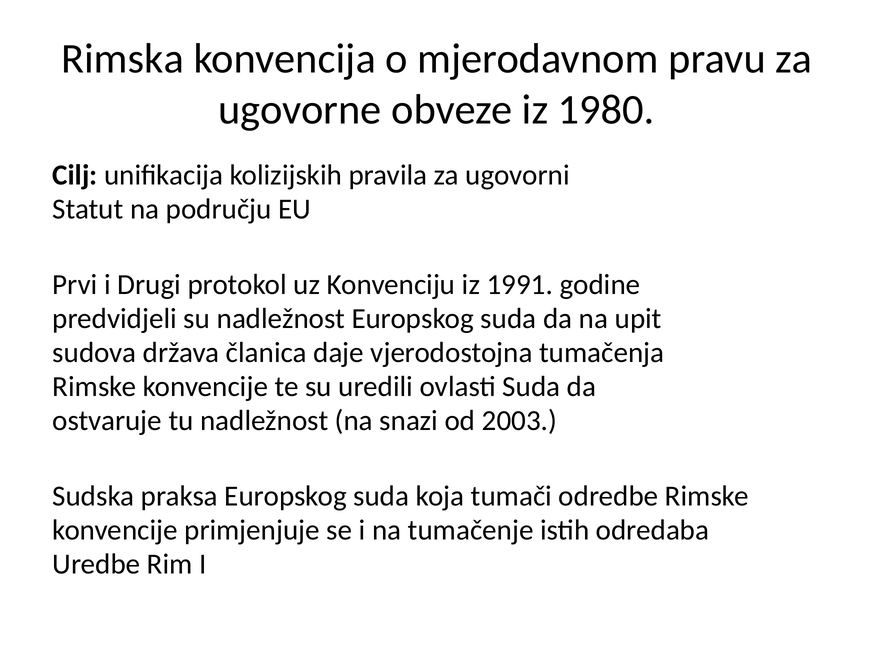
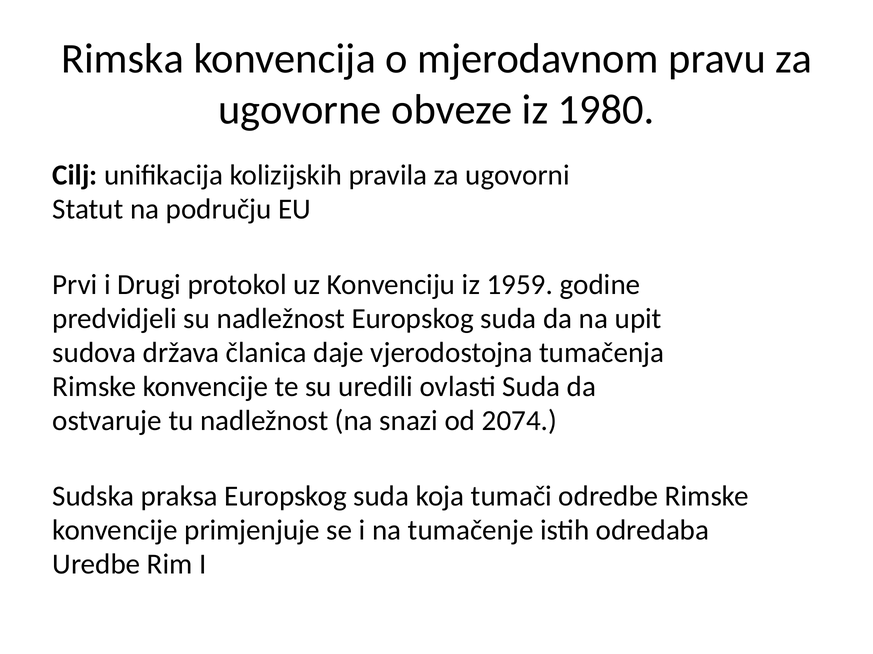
1991: 1991 -> 1959 (520, 285)
2003: 2003 -> 2074 (519, 421)
